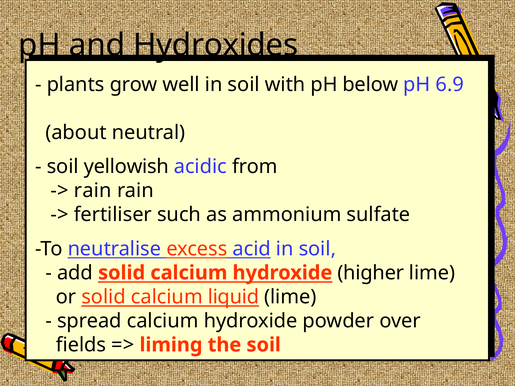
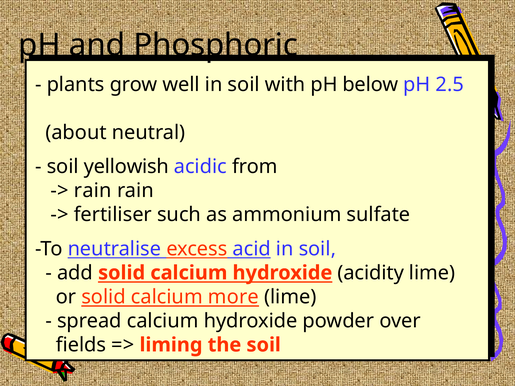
Hydroxides: Hydroxides -> Phosphoric (216, 45)
6.9: 6.9 -> 2.5 (450, 85)
higher: higher -> acidity (371, 273)
liquid: liquid -> more (233, 297)
